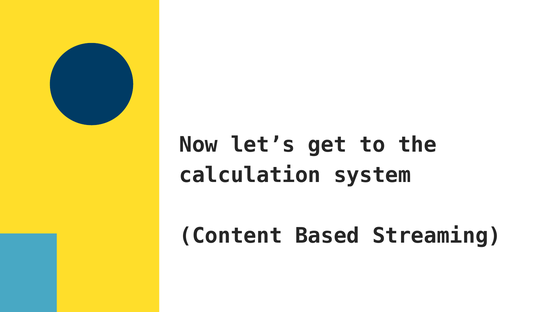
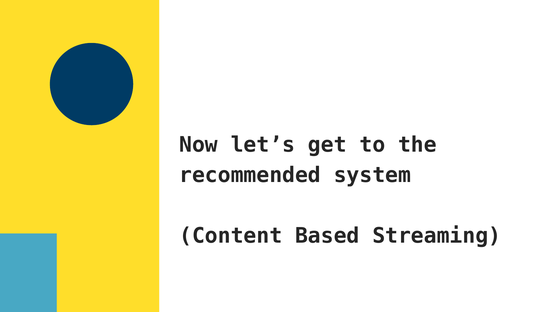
calculation: calculation -> recommended (250, 175)
